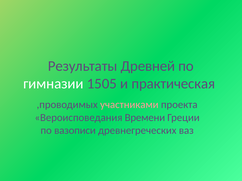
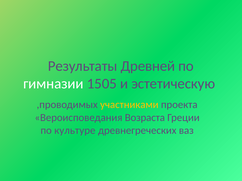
практическая: практическая -> эстетическую (173, 84)
участниками colour: pink -> yellow (129, 105)
Времени: Времени -> Возраста (145, 118)
вазописи: вазописи -> культуре (75, 131)
